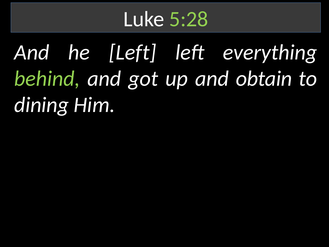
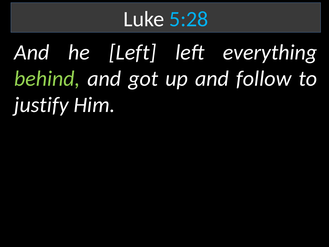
5:28 colour: light green -> light blue (189, 19)
obtain: obtain -> follow (264, 79)
dining: dining -> justify (41, 105)
